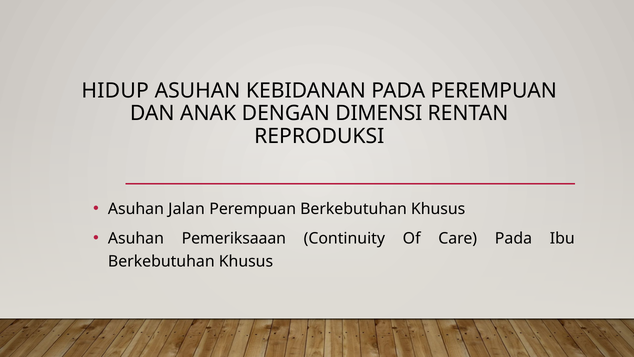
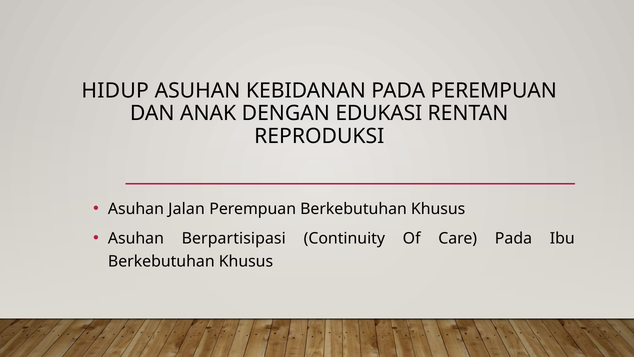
DIMENSI: DIMENSI -> EDUKASI (379, 113)
Pemeriksaaan: Pemeriksaaan -> Berpartisipasi (234, 238)
